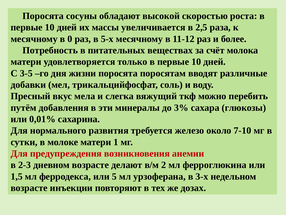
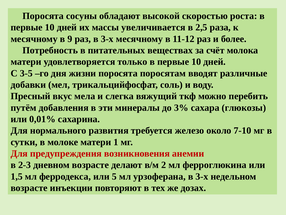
0: 0 -> 9 (70, 39)
раз в 5-х: 5-х -> 3-х (107, 39)
